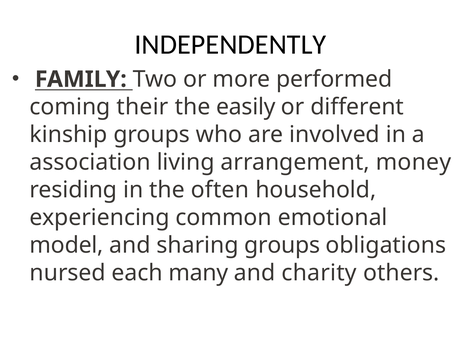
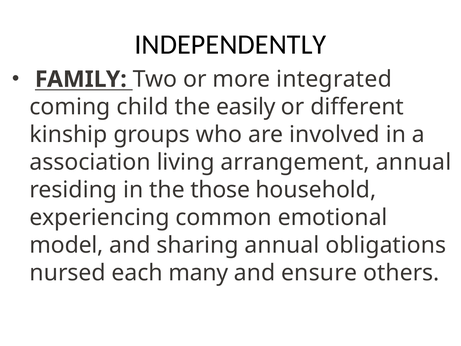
performed: performed -> integrated (334, 79)
their: their -> child (143, 107)
arrangement money: money -> annual (414, 162)
often: often -> those (220, 190)
sharing groups: groups -> annual (282, 245)
charity: charity -> ensure (319, 273)
